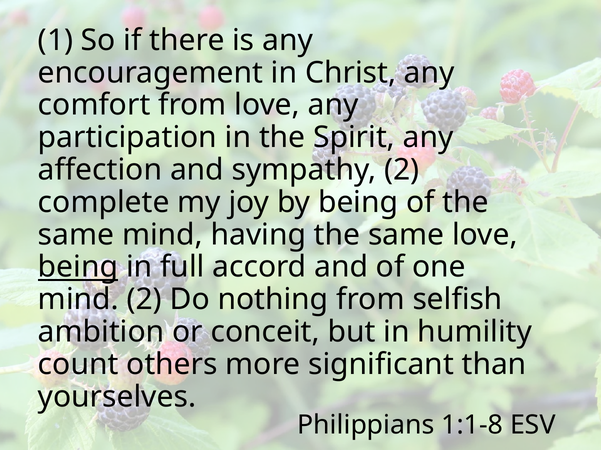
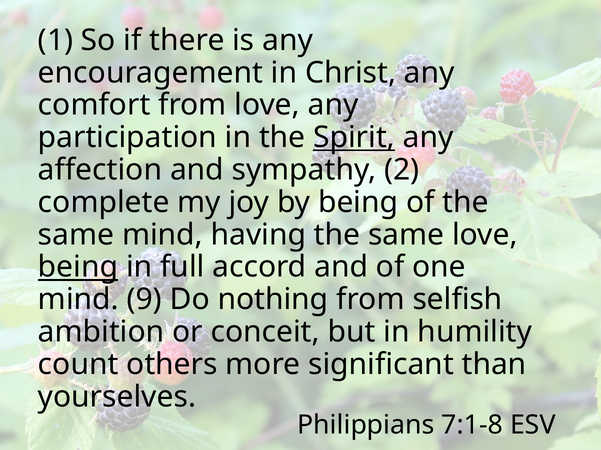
Spirit underline: none -> present (354, 138)
mind 2: 2 -> 9 (144, 300)
1:1-8: 1:1-8 -> 7:1-8 (472, 425)
